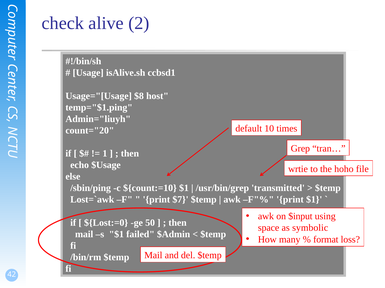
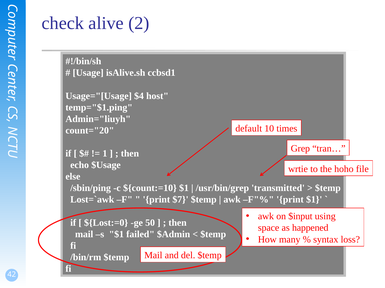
$8: $8 -> $4 (139, 96)
symbolic: symbolic -> happened (310, 228)
format: format -> syntax (326, 240)
